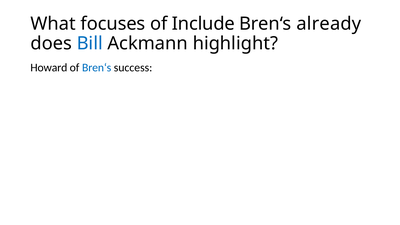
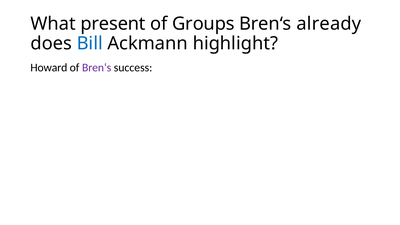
focuses: focuses -> present (113, 24)
Include: Include -> Groups (203, 24)
Bren‘s colour: blue -> purple (97, 68)
